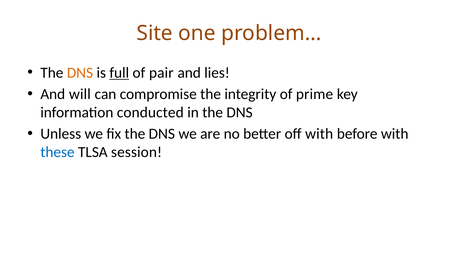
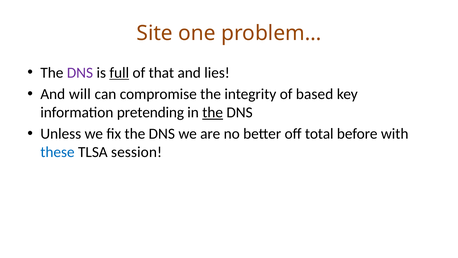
DNS colour: orange -> purple (80, 73)
pair: pair -> that (161, 73)
prime: prime -> based (315, 94)
conducted: conducted -> pretending (150, 112)
the underline: none -> present (213, 112)
off with: with -> total (319, 134)
